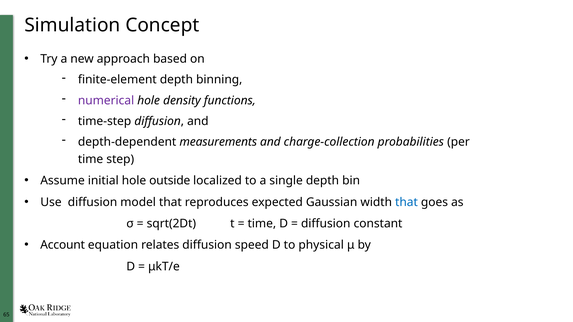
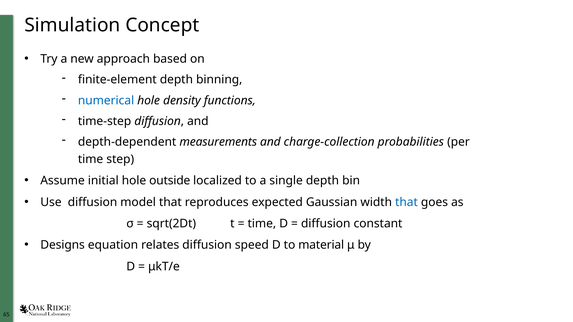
numerical colour: purple -> blue (106, 101)
Account: Account -> Designs (63, 245)
physical: physical -> material (321, 245)
